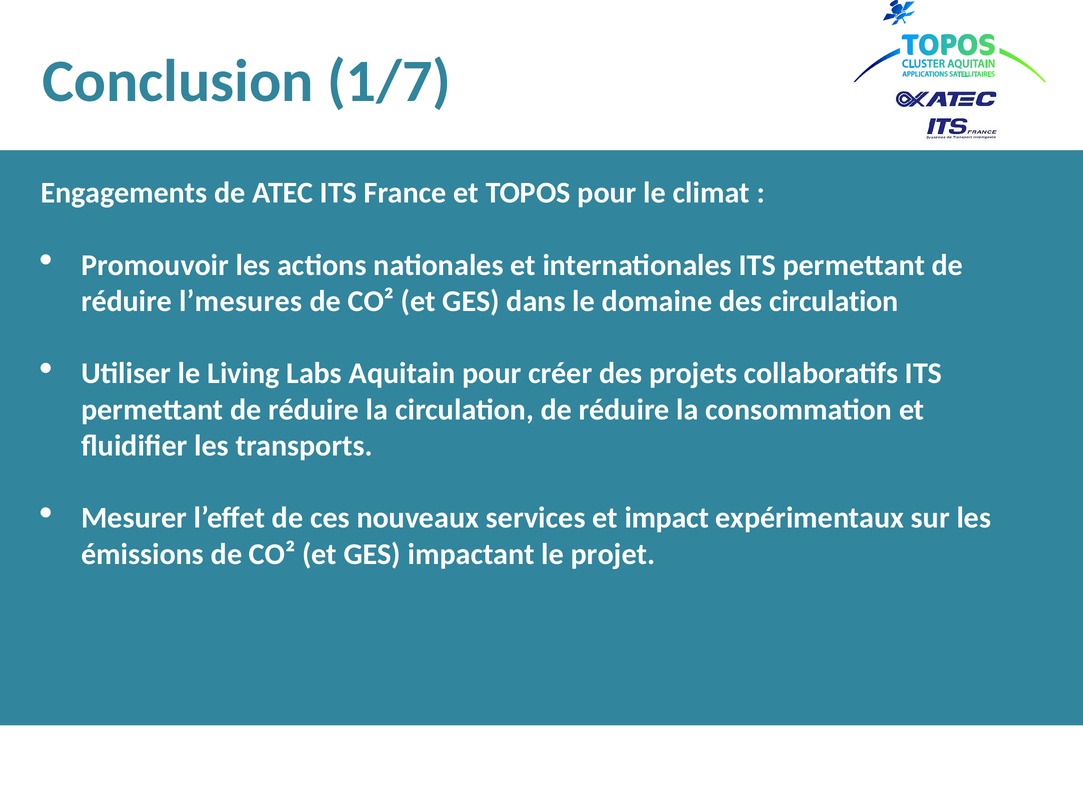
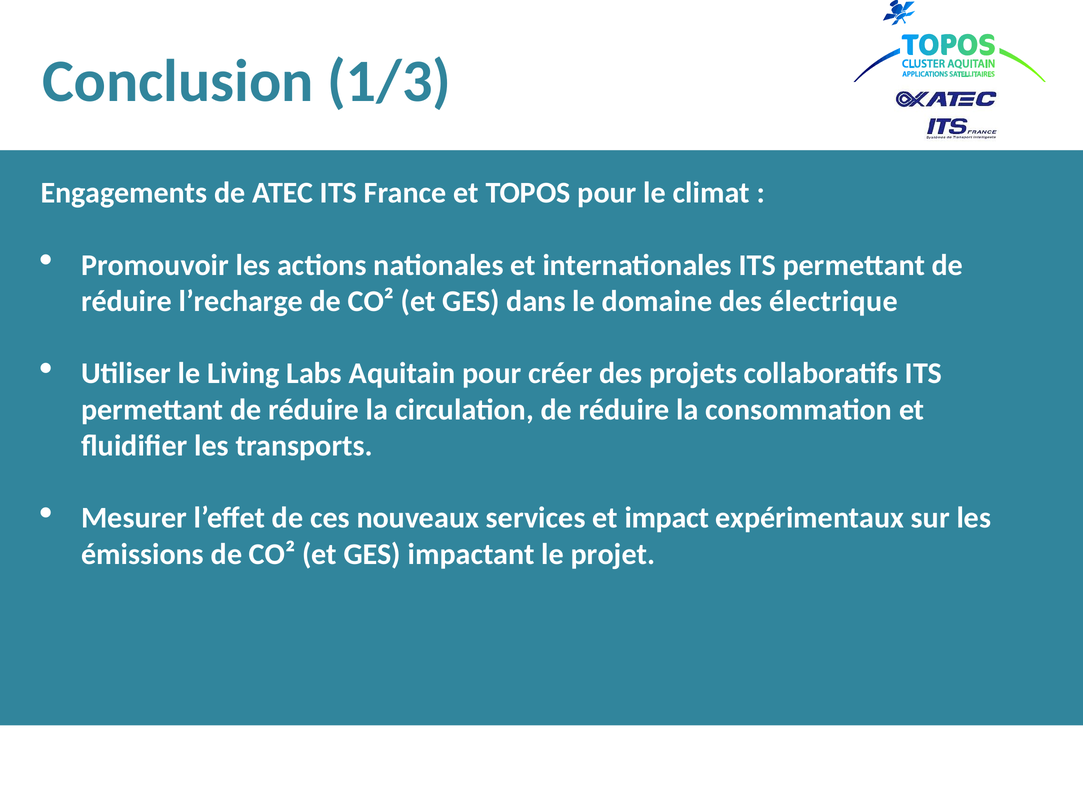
1/7: 1/7 -> 1/3 (389, 81)
l’mesures: l’mesures -> l’recharge (241, 301)
des circulation: circulation -> électrique (834, 301)
